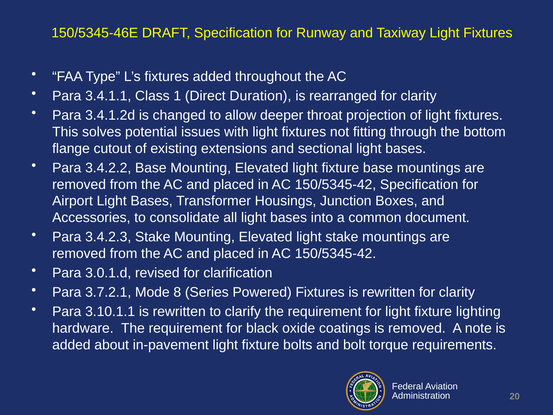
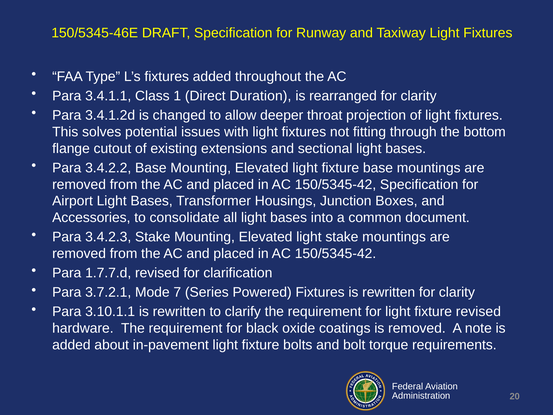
3.0.1.d: 3.0.1.d -> 1.7.7.d (108, 273)
8: 8 -> 7 (177, 292)
fixture lighting: lighting -> revised (478, 312)
